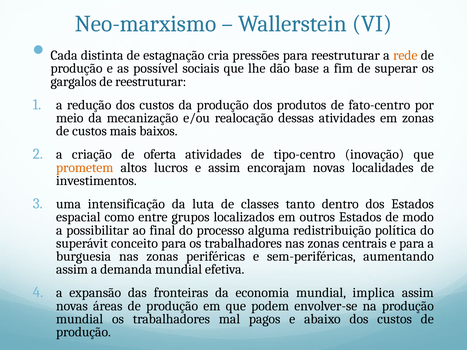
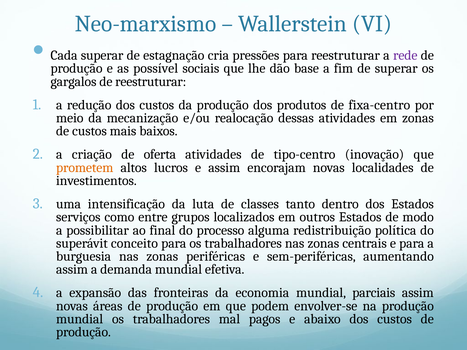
Cada distinta: distinta -> superar (102, 55)
rede colour: orange -> purple (405, 55)
fato-centro: fato-centro -> fixa-centro (379, 105)
espacial: espacial -> serviços (78, 217)
implica: implica -> parciais (374, 293)
